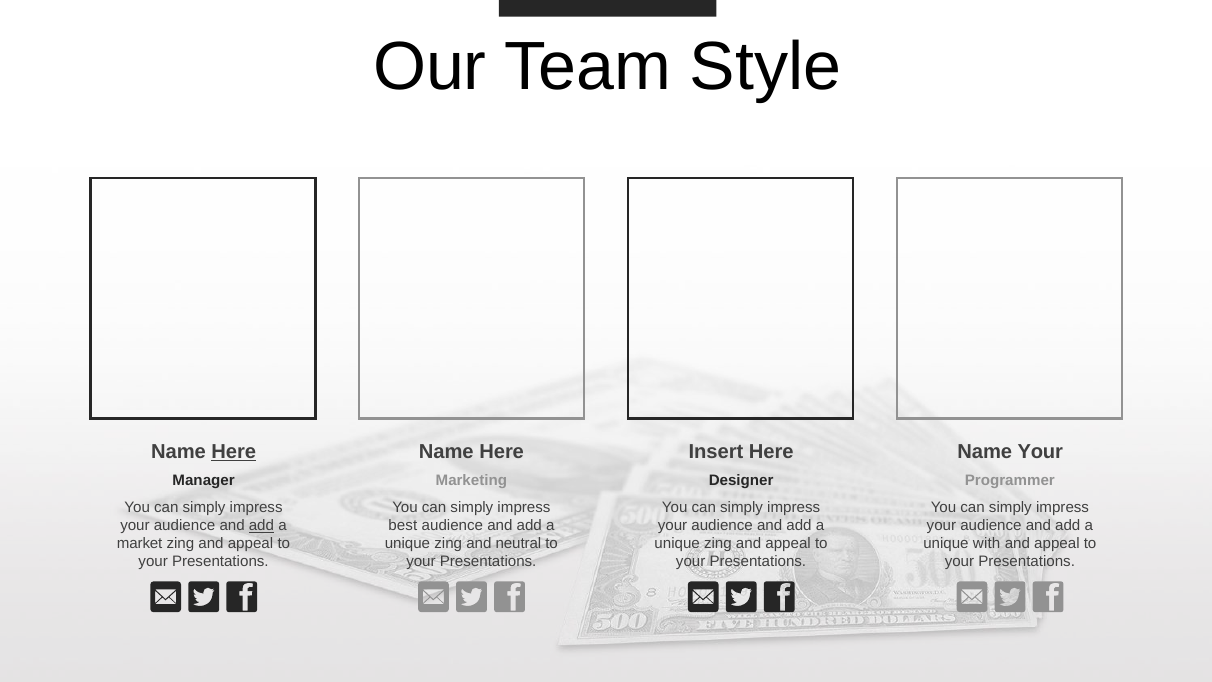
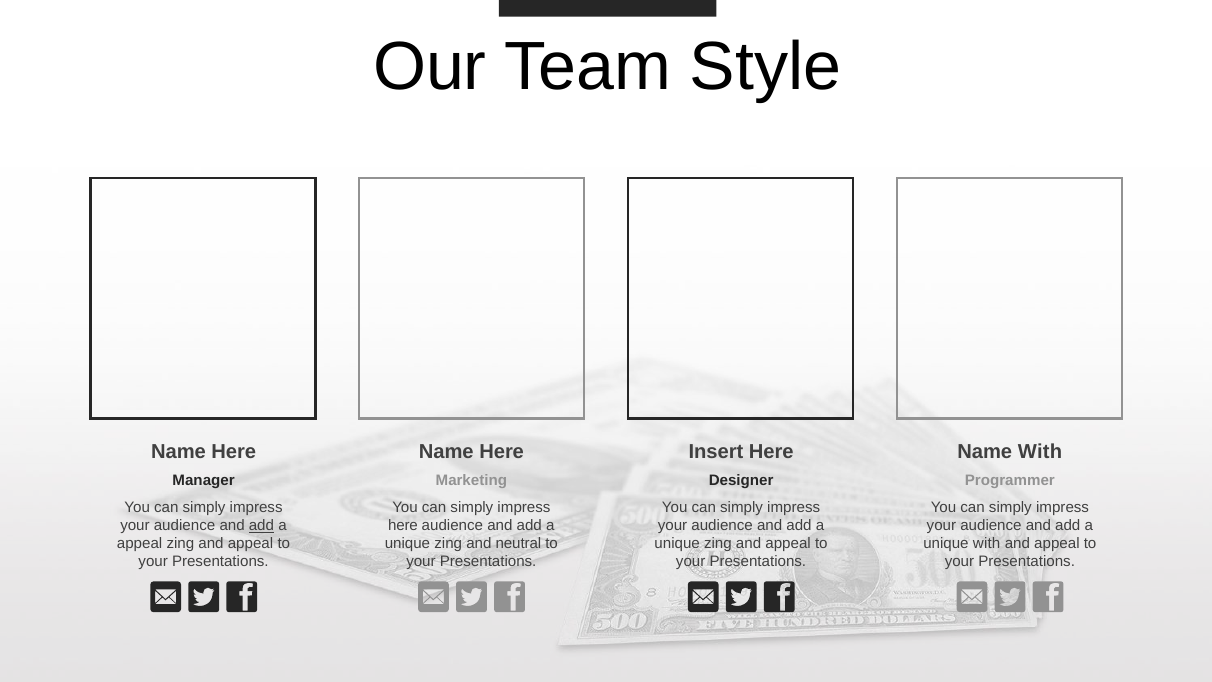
Here underline: present -> none (234, 451)
Name Your: Your -> With (1040, 451)
best: best -> here (403, 525)
market: market -> appeal (140, 544)
